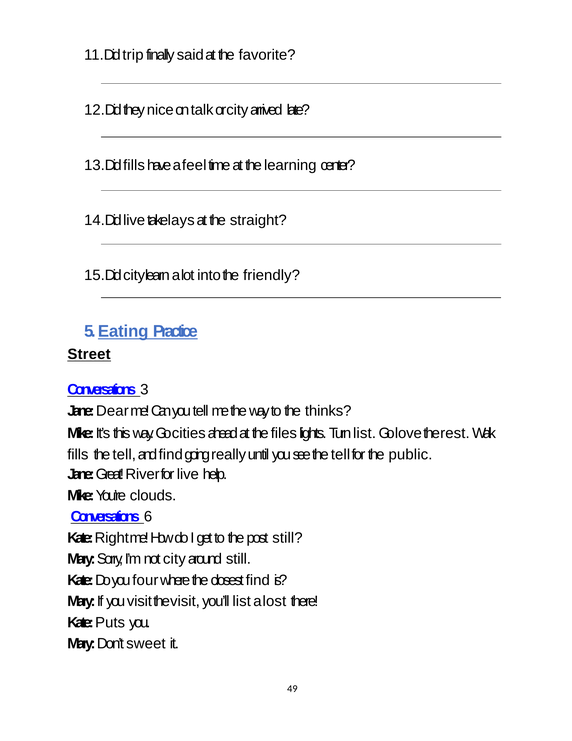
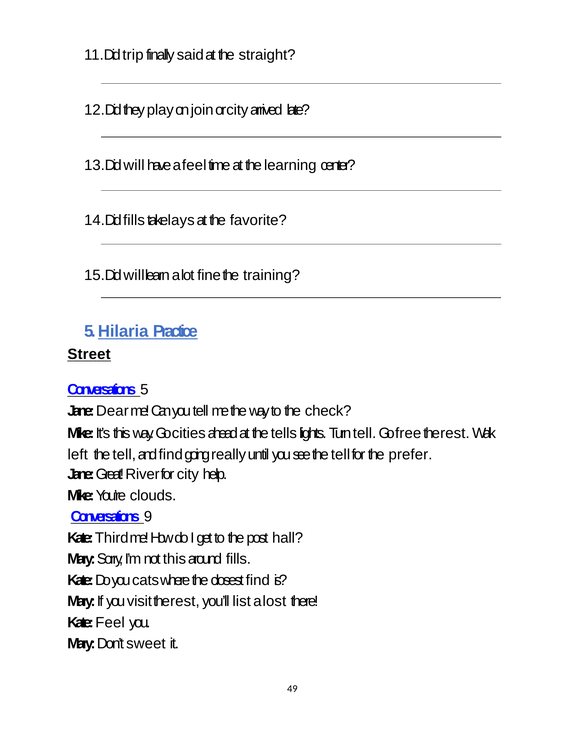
favorite: favorite -> straight (267, 55)
nice: nice -> play (160, 110)
talk: talk -> join (202, 110)
fills: fills -> will (134, 165)
live: live -> fills (134, 220)
straight: straight -> favorite (258, 220)
city: city -> will (134, 275)
into: into -> fine (209, 275)
friendly: friendly -> training (272, 275)
Eating: Eating -> Hilaria (123, 331)
Conversations 3: 3 -> 5 (144, 389)
thinks: thinks -> check (328, 411)
files: files -> tells (284, 433)
Turn list: list -> tell (365, 433)
love: love -> free (408, 433)
fills: fills -> left (78, 454)
public: public -> prefer (410, 454)
for live: live -> city (188, 474)
6: 6 -> 9 (148, 516)
Right: Right -> Third (112, 537)
post still: still -> hall (288, 537)
not city: city -> this (174, 558)
around still: still -> fills (238, 558)
four: four -> cats (146, 580)
visit: visit -> rest (185, 601)
Kate Puts: Puts -> Feel (110, 622)
